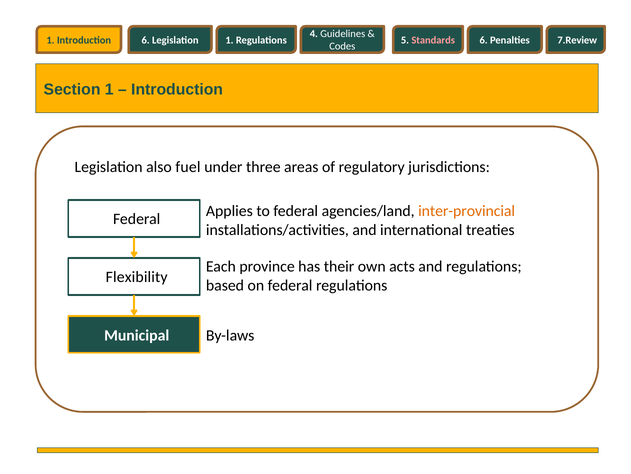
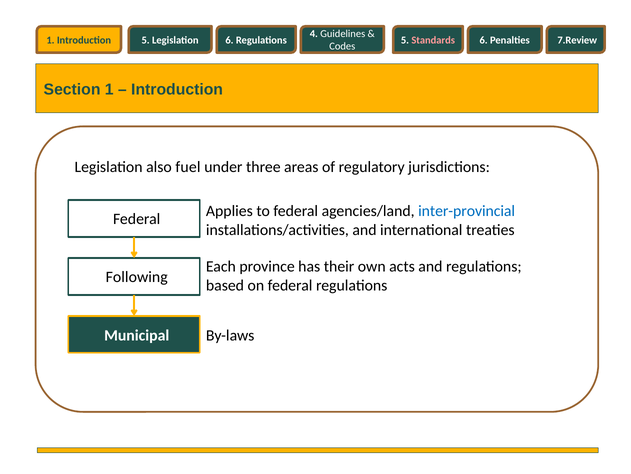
Introduction 6: 6 -> 5 (146, 40)
Legislation 1: 1 -> 6 (229, 40)
inter-provincial colour: orange -> blue (467, 211)
Flexibility: Flexibility -> Following (137, 277)
